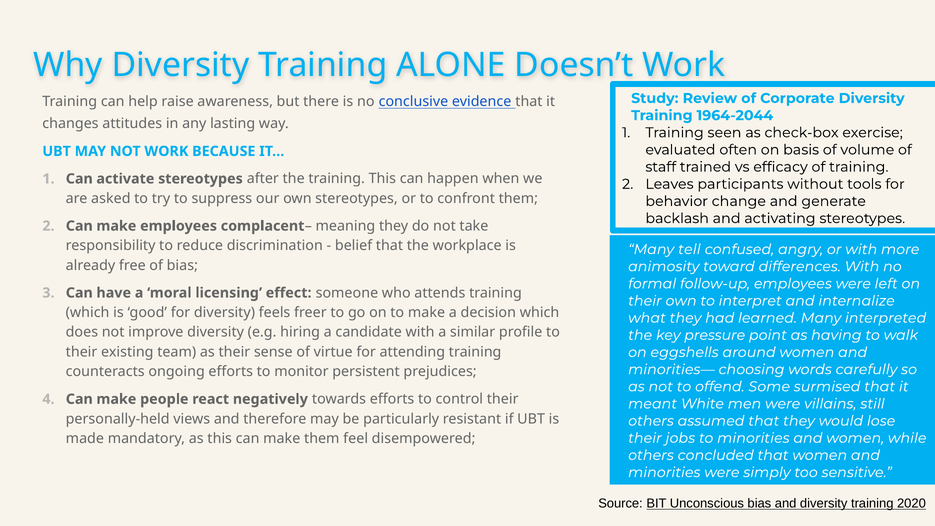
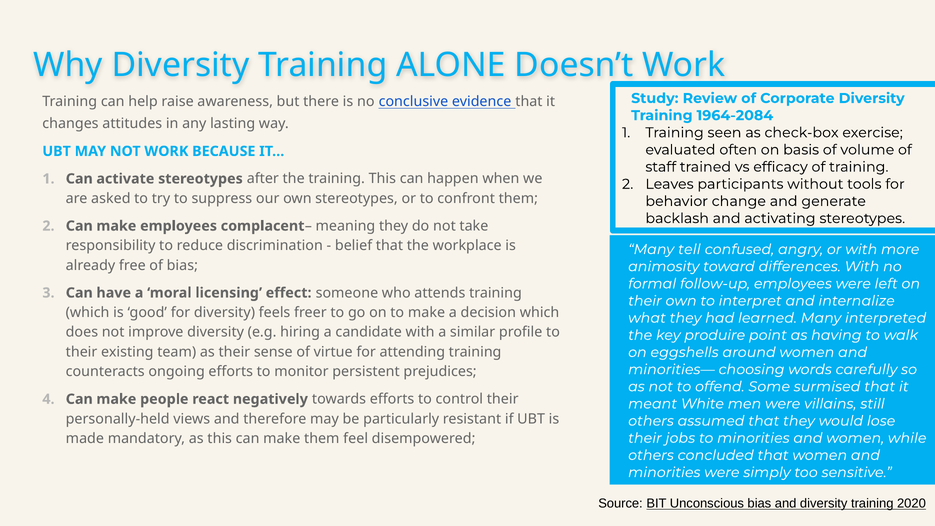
1964-2044: 1964-2044 -> 1964-2084 (735, 115)
pressure: pressure -> produire (715, 335)
